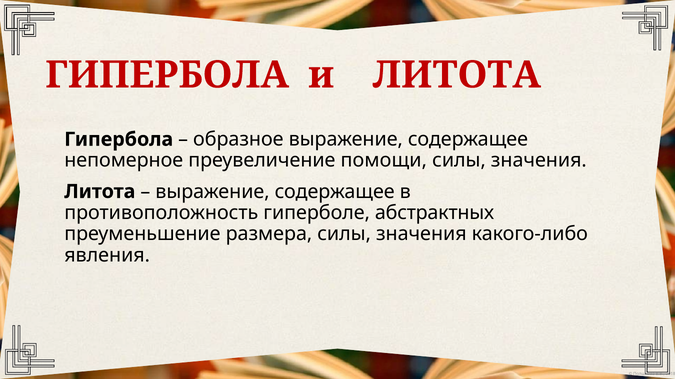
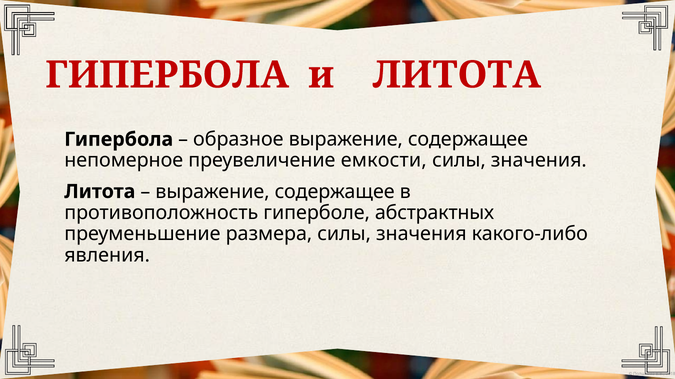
помощи: помощи -> емкости (384, 161)
